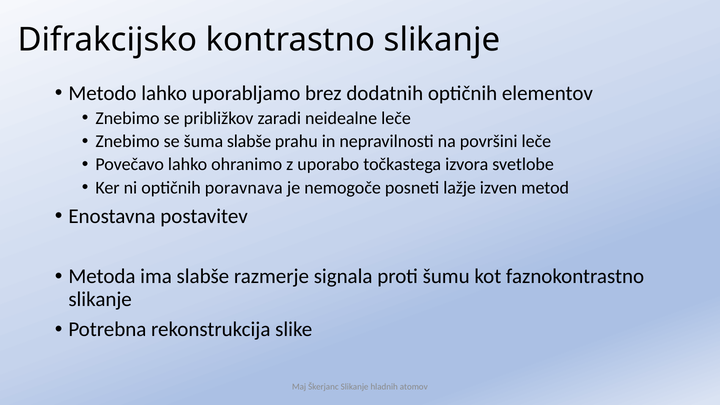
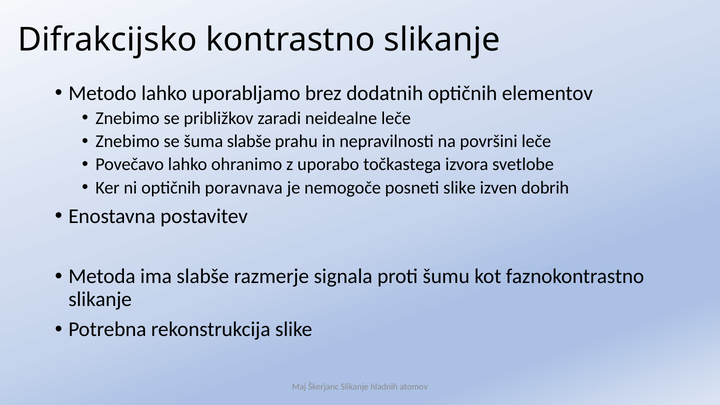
posneti lažje: lažje -> slike (460, 188)
metod: metod -> dobrih (545, 188)
